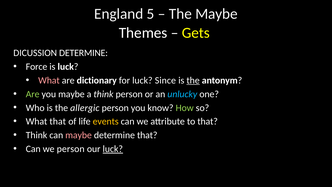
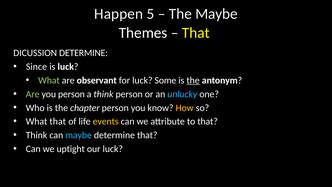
England: England -> Happen (119, 14)
Gets: Gets -> That (196, 33)
Force: Force -> Since (36, 67)
What colour: pink -> light green (49, 80)
dictionary: dictionary -> observant (97, 80)
Since: Since -> Some (165, 80)
you maybe: maybe -> person (71, 94)
allergic: allergic -> chapter (85, 108)
How colour: light green -> yellow (185, 108)
maybe colour: pink -> light blue (79, 135)
we person: person -> uptight (71, 149)
luck underline: present -> none (113, 149)
